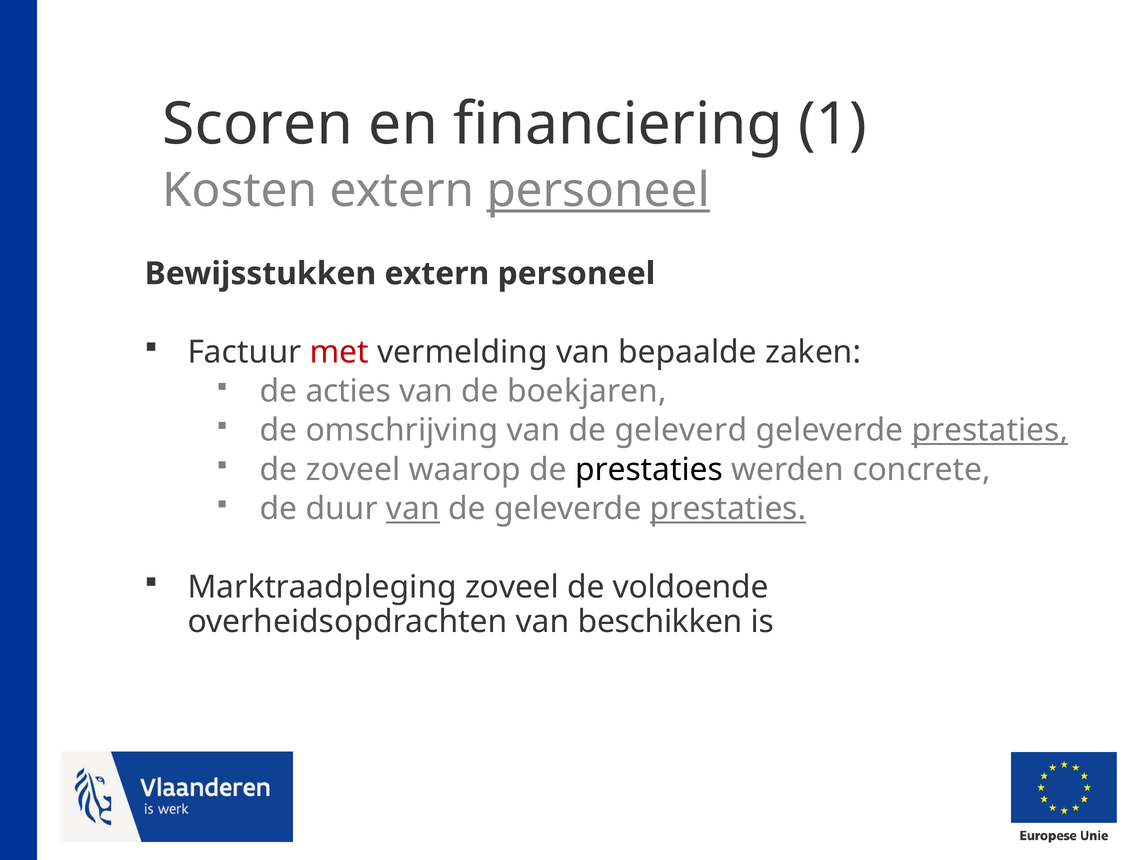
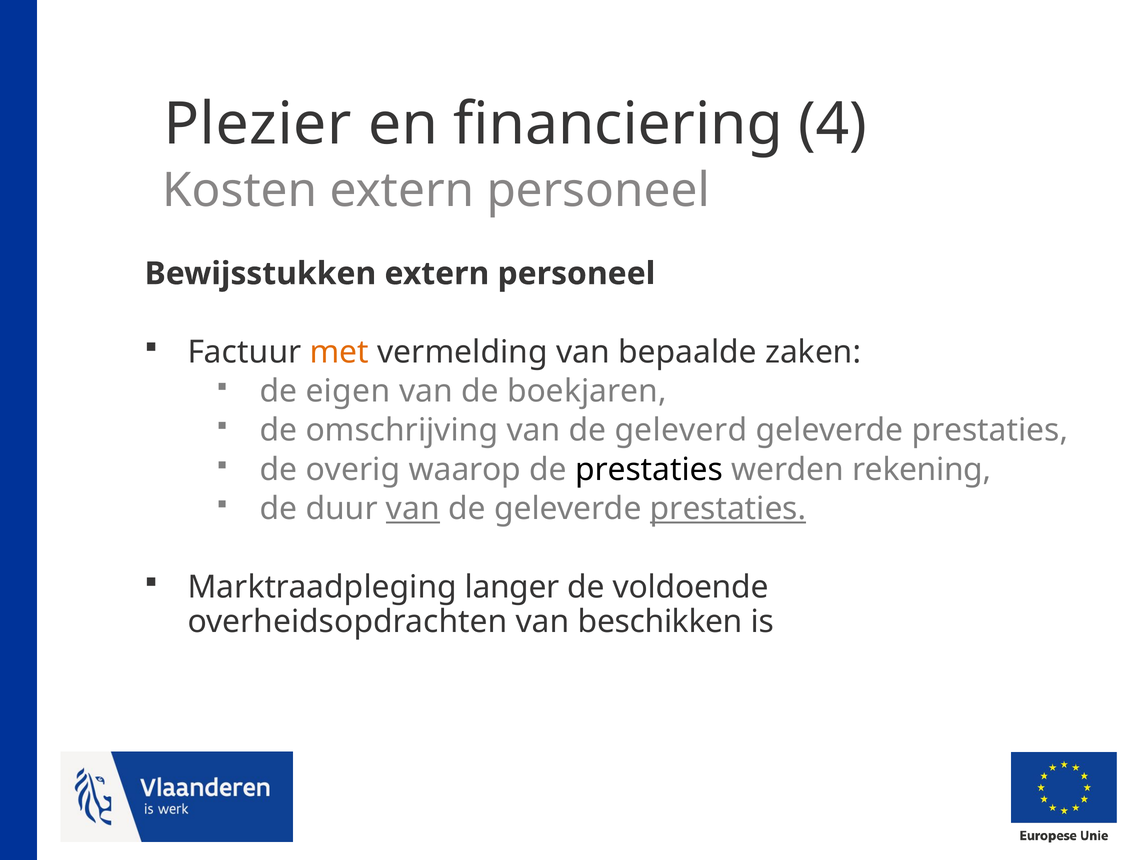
Scoren: Scoren -> Plezier (258, 124)
1: 1 -> 4 (833, 124)
personeel underline: present -> none (598, 190)
met colour: red -> orange (339, 352)
acties: acties -> eigen (348, 391)
prestaties underline: present -> none (990, 430)
de zoveel: zoveel -> overig (353, 469)
concrete: concrete -> rekening (922, 469)
Marktraadpleging zoveel: zoveel -> langer (512, 587)
